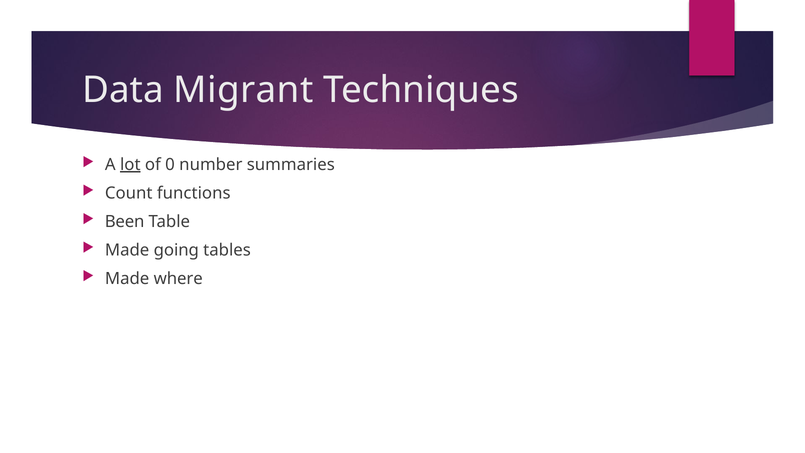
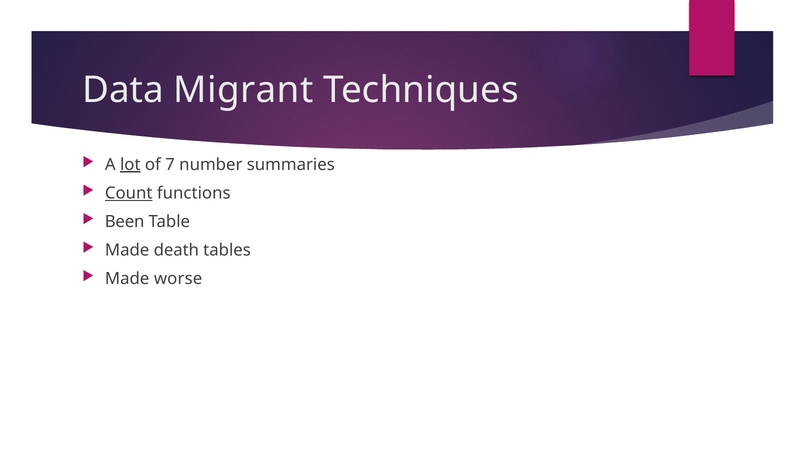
0: 0 -> 7 (170, 164)
Count underline: none -> present (129, 193)
going: going -> death (176, 250)
where: where -> worse (178, 279)
